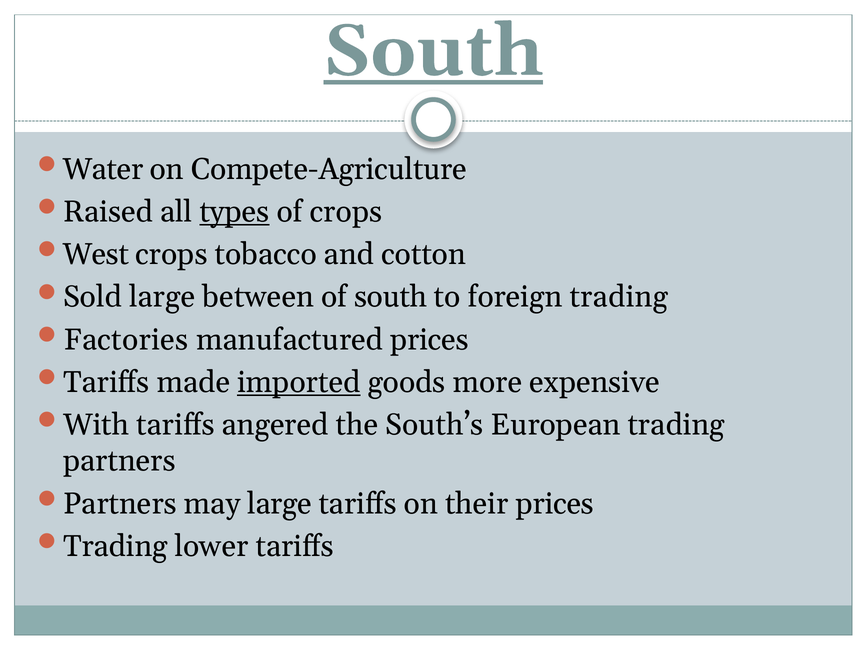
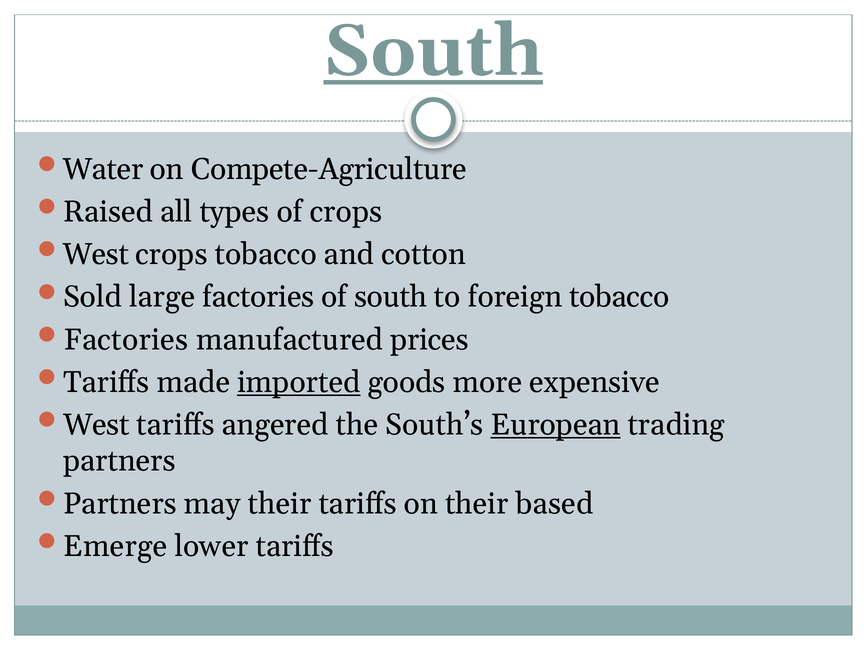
types underline: present -> none (235, 212)
large between: between -> factories (258, 297)
foreign trading: trading -> tobacco (619, 297)
With: With -> West (96, 425)
European underline: none -> present (556, 425)
may large: large -> their (279, 504)
their prices: prices -> based (555, 504)
Trading: Trading -> Emerge (115, 546)
